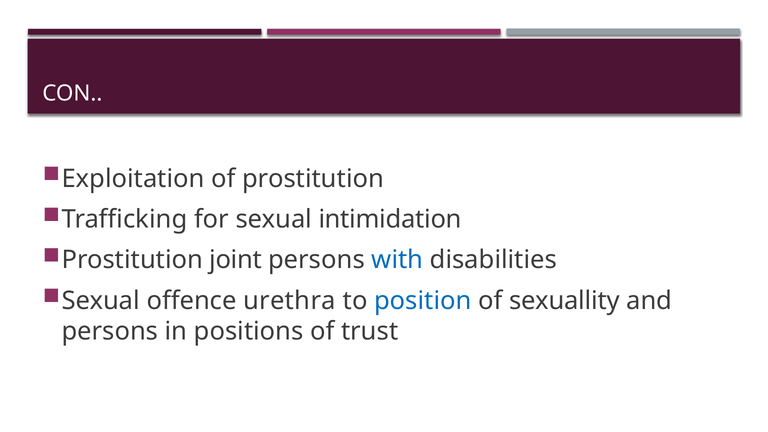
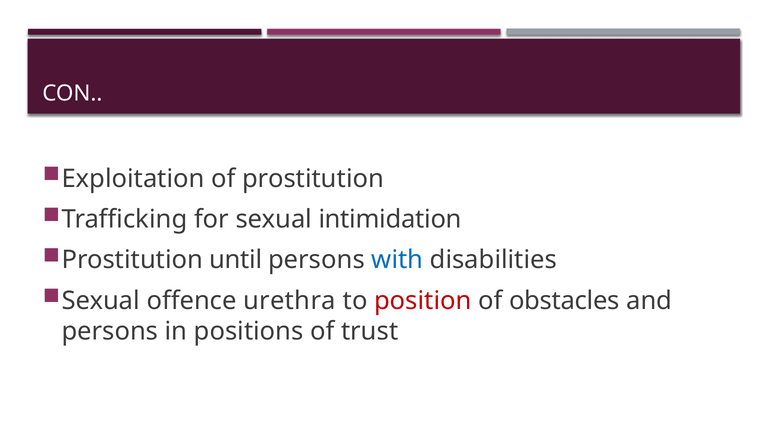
joint: joint -> until (236, 260)
position colour: blue -> red (423, 301)
sexuallity: sexuallity -> obstacles (564, 301)
